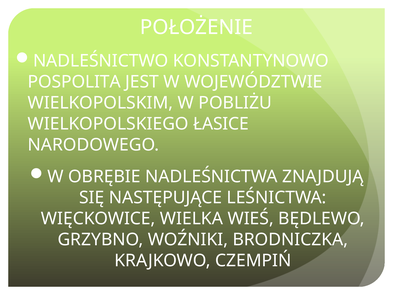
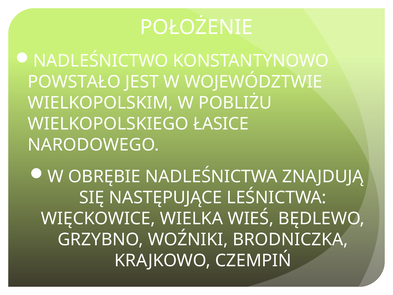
POSPOLITA: POSPOLITA -> POWSTAŁO (74, 82)
